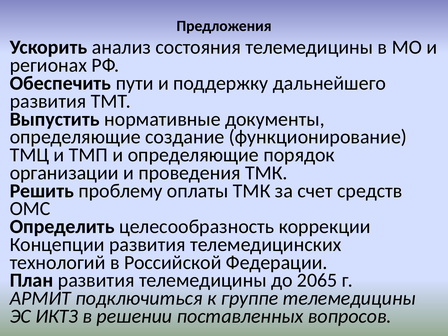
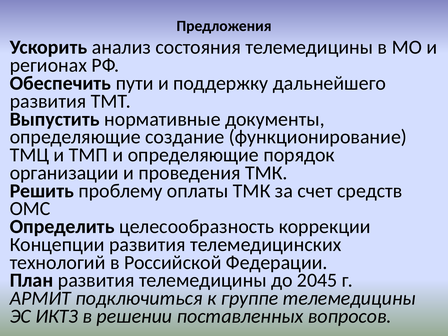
2065: 2065 -> 2045 (317, 280)
